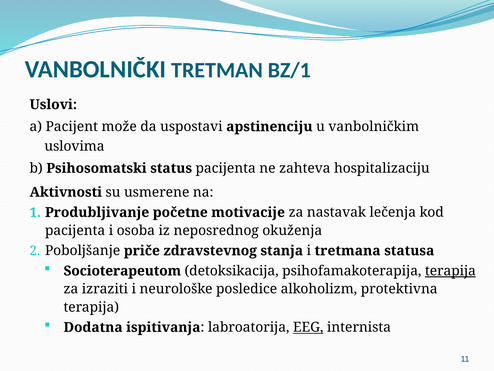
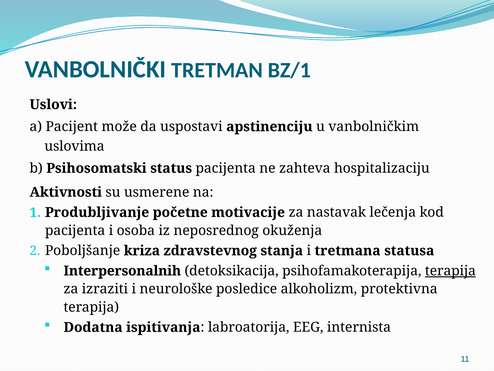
priče: priče -> kriza (142, 250)
Socioterapeutom: Socioterapeutom -> Interpersonalnih (122, 271)
EEG underline: present -> none (308, 327)
